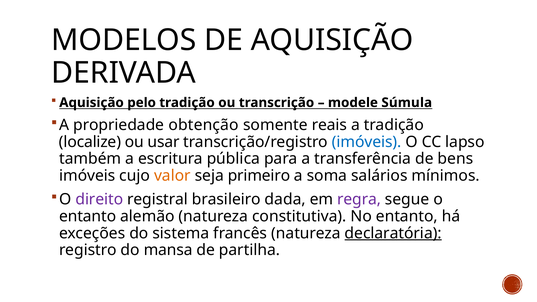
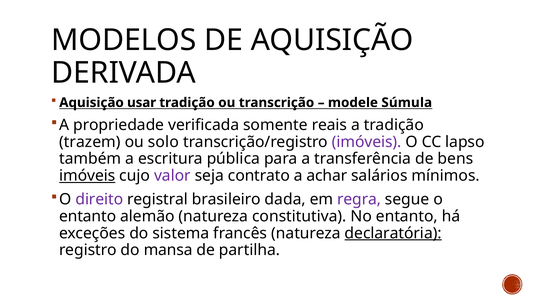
pelo: pelo -> usar (142, 103)
obtenção: obtenção -> verificada (204, 125)
localize: localize -> trazem (90, 142)
usar: usar -> solo (163, 142)
imóveis colour: blue -> purple (367, 142)
imóveis underline: none -> present (87, 176)
valor colour: orange -> purple (172, 176)
primeiro: primeiro -> contrato (259, 176)
soma: soma -> achar (327, 176)
